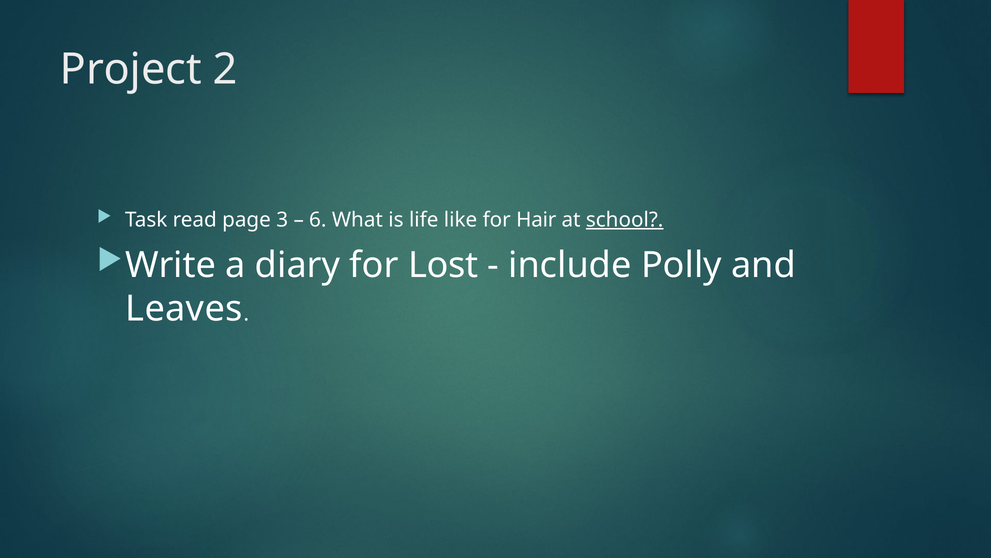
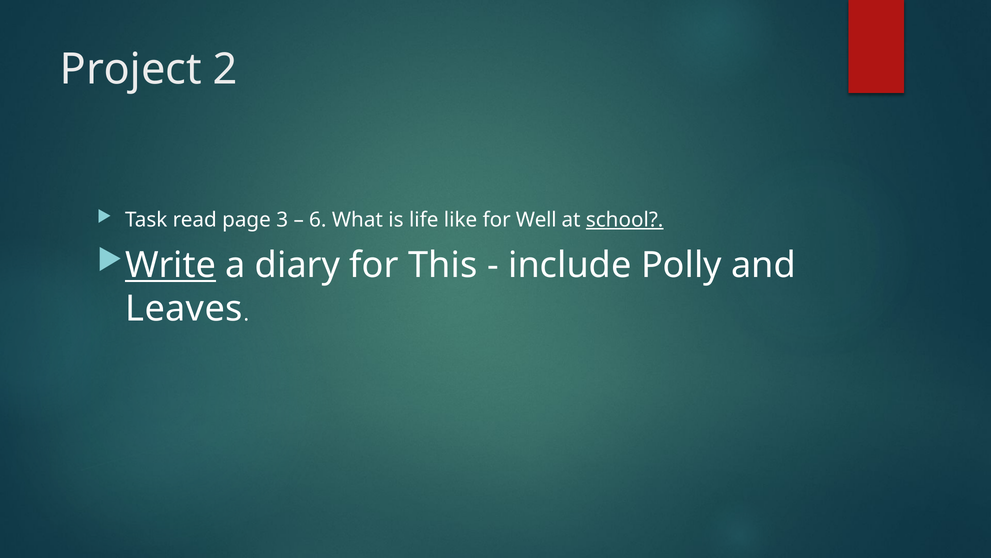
Hair: Hair -> Well (536, 220)
Write underline: none -> present (170, 265)
Lost: Lost -> This (443, 265)
